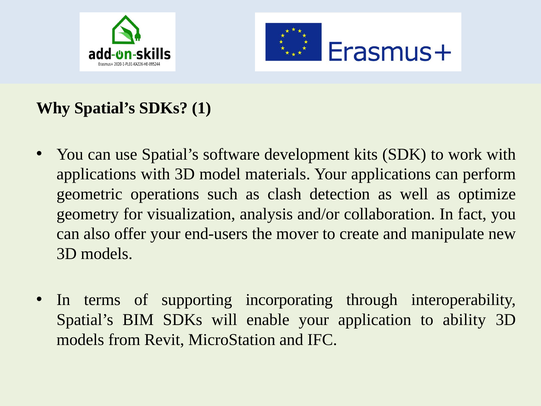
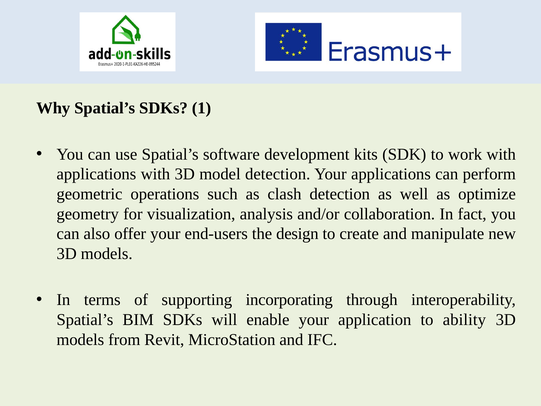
model materials: materials -> detection (278, 174)
mover: mover -> design (297, 234)
